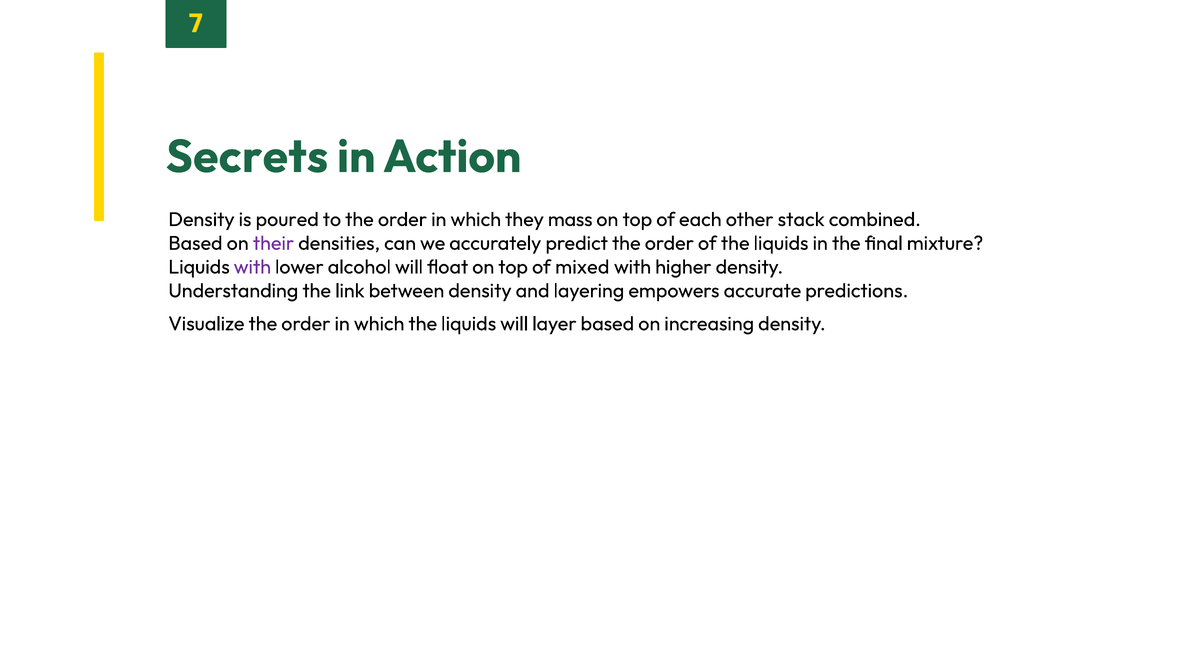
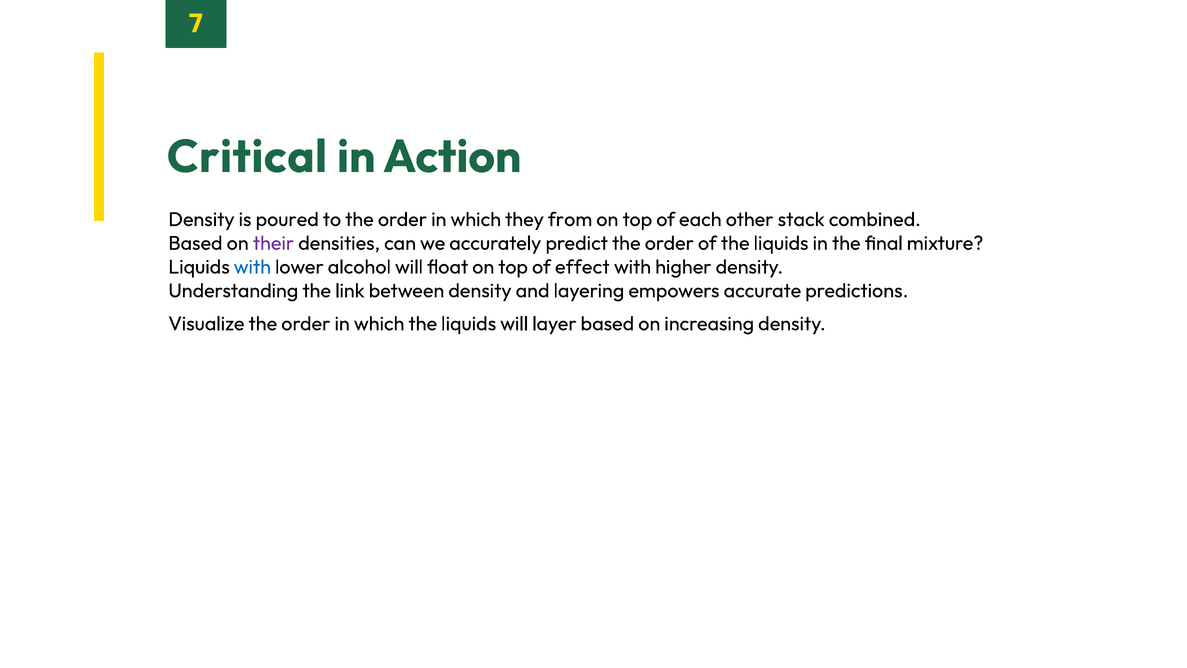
Secrets: Secrets -> Critical (247, 157)
mass: mass -> from (570, 219)
with colour: purple -> blue (252, 267)
mixed: mixed -> effect (582, 267)
